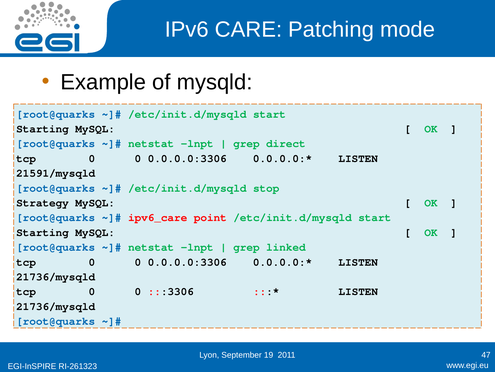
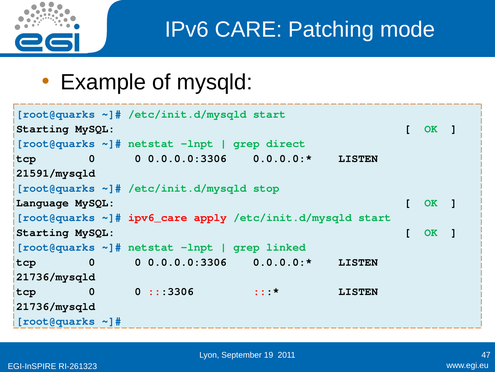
Strategy: Strategy -> Language (43, 202)
point: point -> apply (210, 217)
